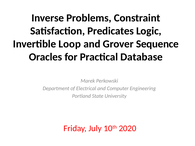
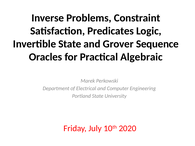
Invertible Loop: Loop -> State (70, 44)
Database: Database -> Algebraic (142, 57)
